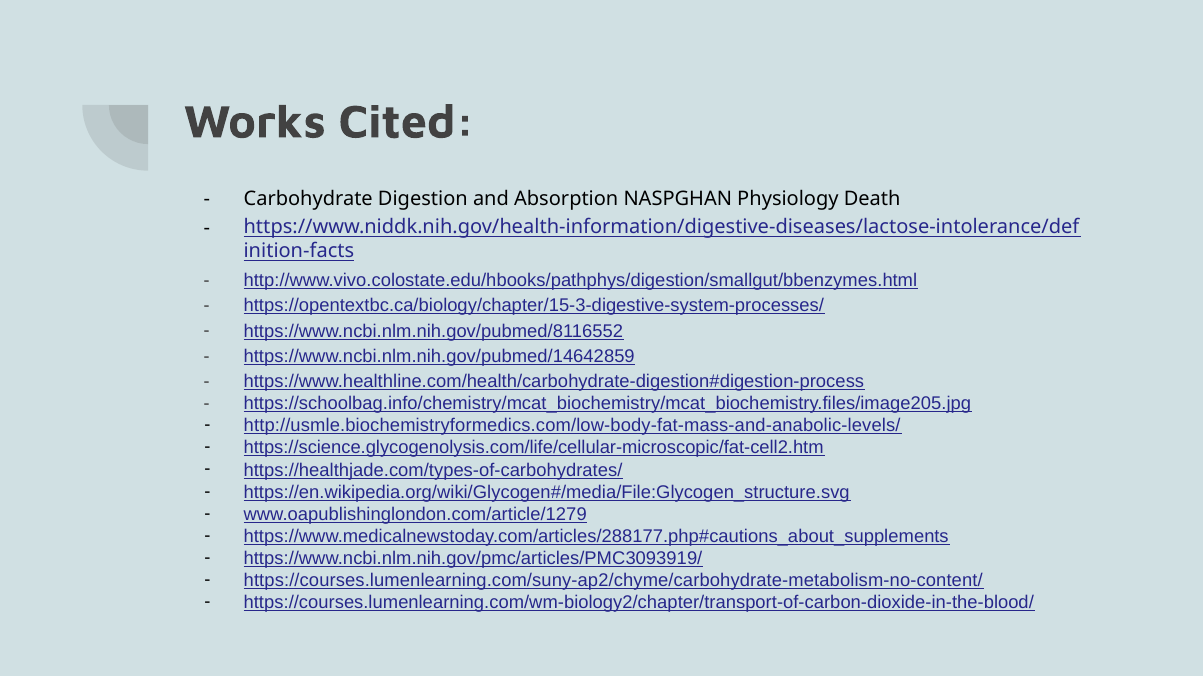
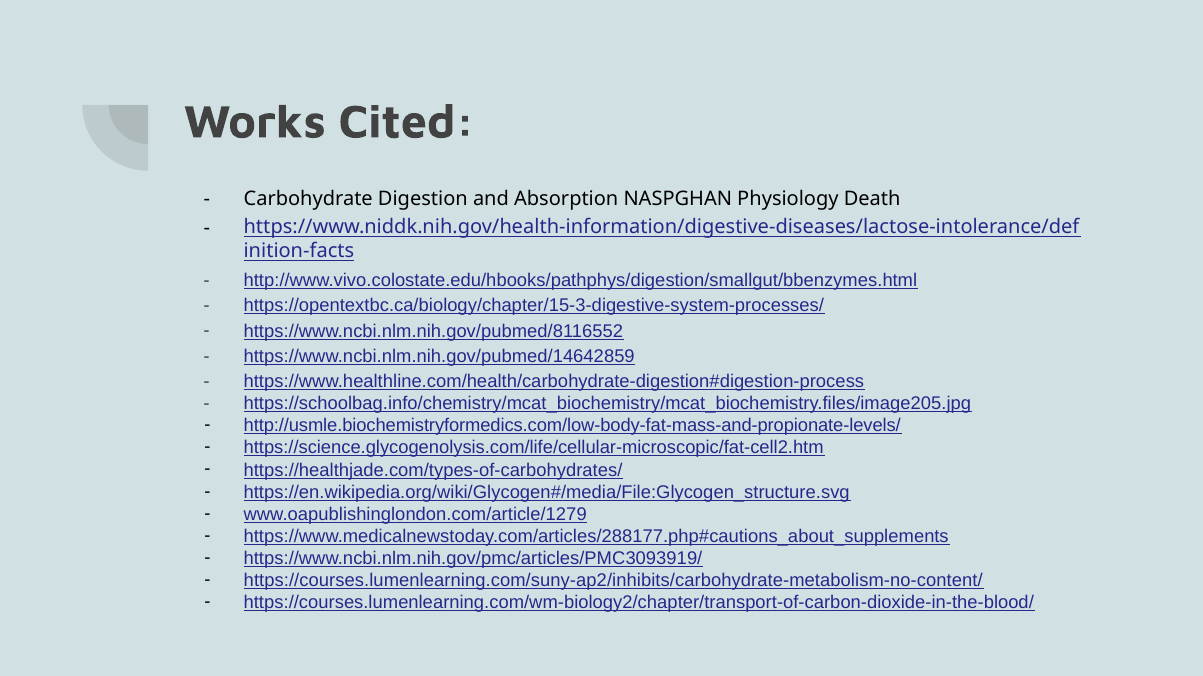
http://usmle.biochemistryformedics.com/low-body-fat-mass-and-anabolic-levels/: http://usmle.biochemistryformedics.com/low-body-fat-mass-and-anabolic-levels/ -> http://usmle.biochemistryformedics.com/low-body-fat-mass-and-propionate-levels/ (572, 426)
https://courses.lumenlearning.com/suny-ap2/chyme/carbohydrate-metabolism-no-content/: https://courses.lumenlearning.com/suny-ap2/chyme/carbohydrate-metabolism-no-content/ -> https://courses.lumenlearning.com/suny-ap2/inhibits/carbohydrate-metabolism-no-content/ (613, 581)
